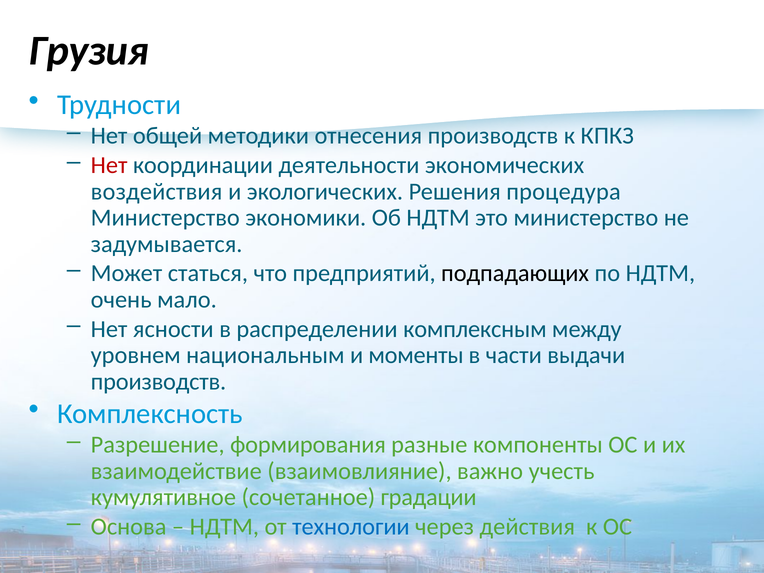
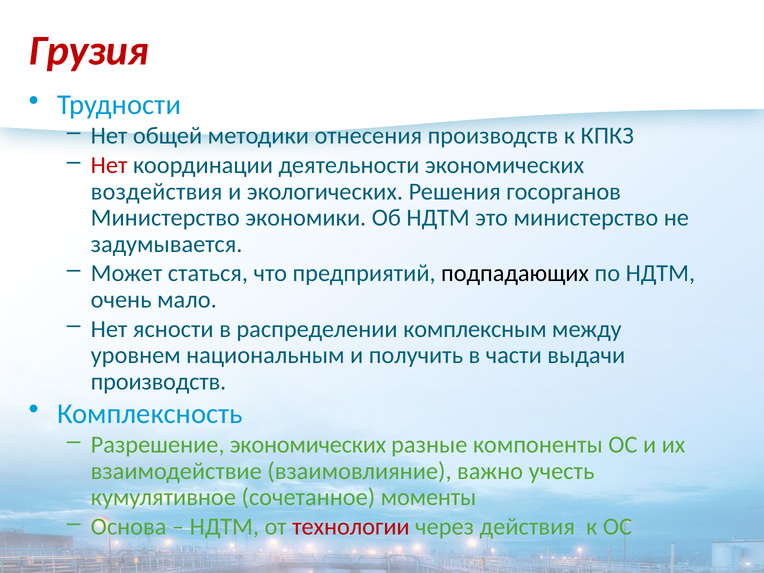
Грузия colour: black -> red (89, 51)
процедура: процедура -> госорганов (564, 191)
моменты: моменты -> получить (416, 355)
Разрешение формирования: формирования -> экономических (308, 445)
градации: градации -> моменты (429, 497)
технологии colour: blue -> red (351, 527)
